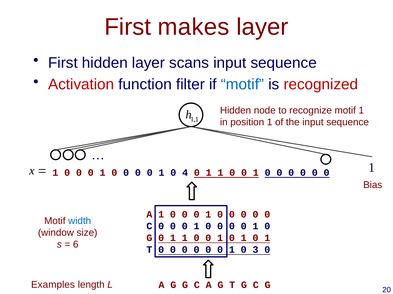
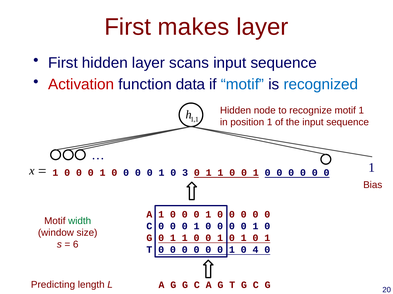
filter: filter -> data (191, 85)
recognized colour: red -> blue (321, 85)
4: 4 -> 3 (185, 173)
width colour: blue -> green (80, 221)
3: 3 -> 4 (255, 250)
Examples: Examples -> Predicting (53, 285)
